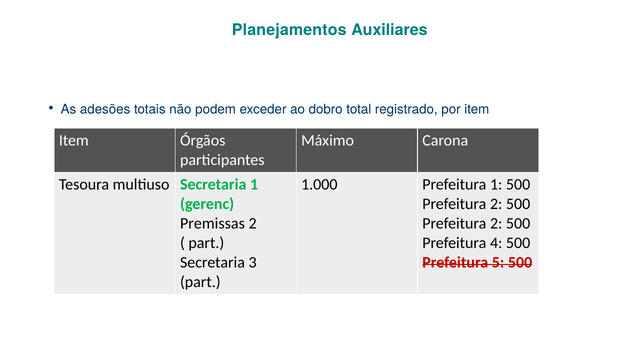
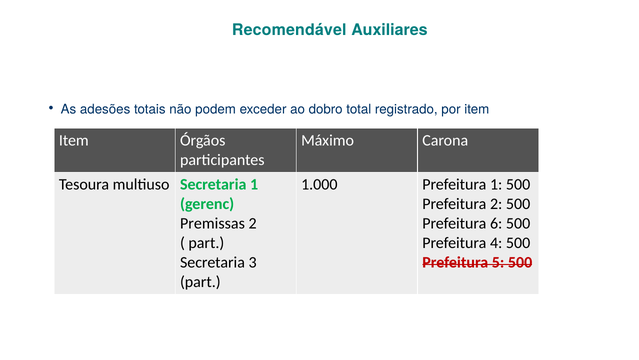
Planejamentos: Planejamentos -> Recomendável (289, 30)
2: 2 -> 6 (496, 223)
